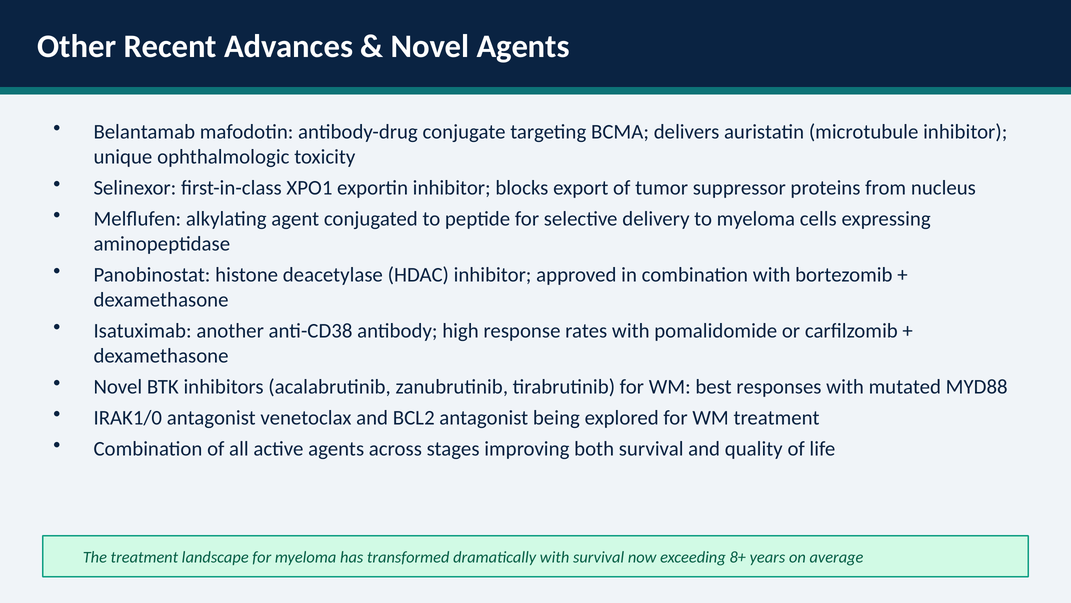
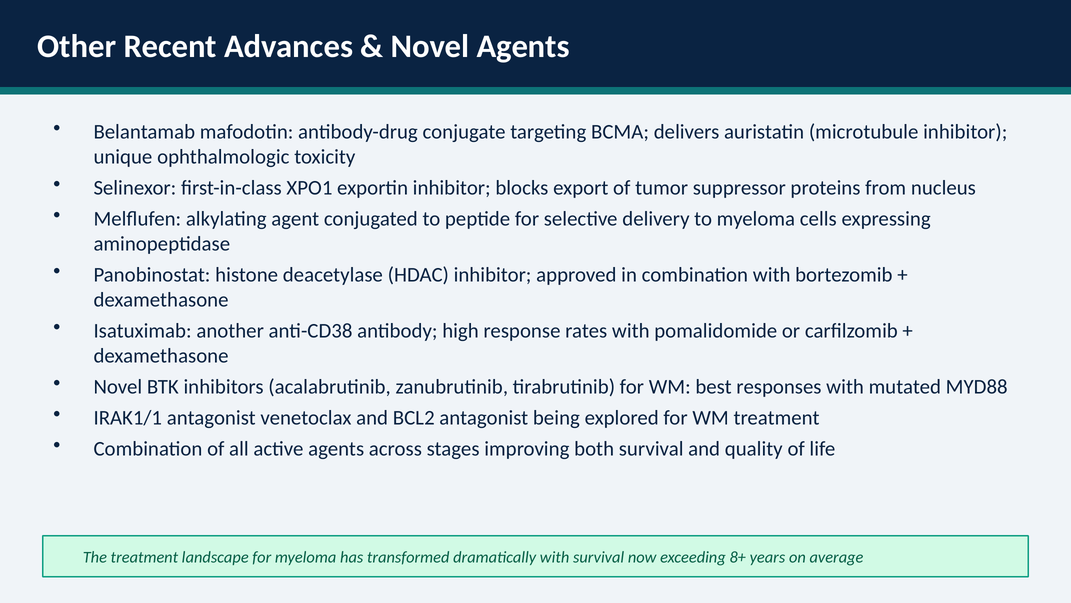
IRAK1/0: IRAK1/0 -> IRAK1/1 (128, 417)
